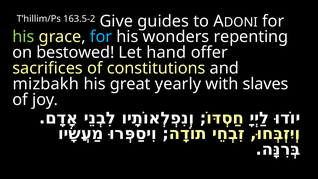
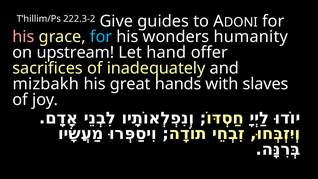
163.5-2: 163.5-2 -> 222.3-2 (79, 19)
his colour: light green -> pink (23, 37)
repenting: repenting -> humanity (251, 37)
bestowed: bestowed -> upstream (75, 52)
constitutions: constitutions -> inadequately (156, 68)
yearly: yearly -> hands (178, 84)
